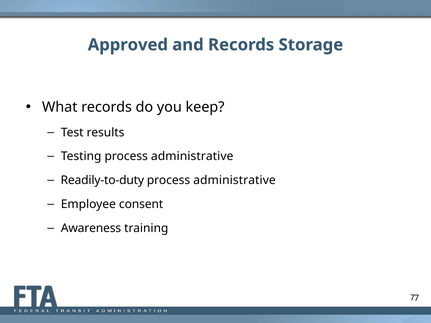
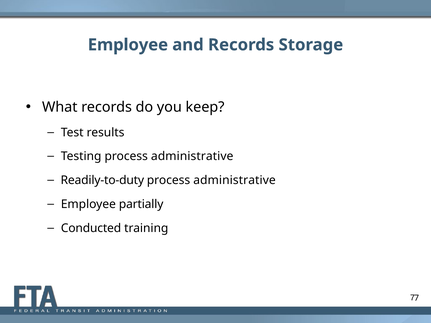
Approved: Approved -> Employee (128, 45)
consent: consent -> partially (141, 204)
Awareness: Awareness -> Conducted (91, 228)
